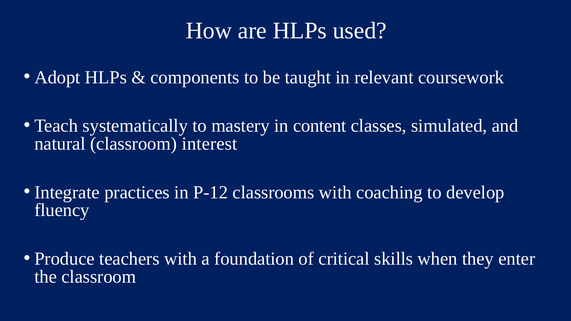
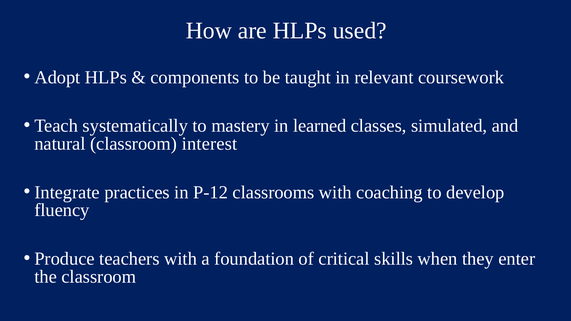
content: content -> learned (320, 126)
